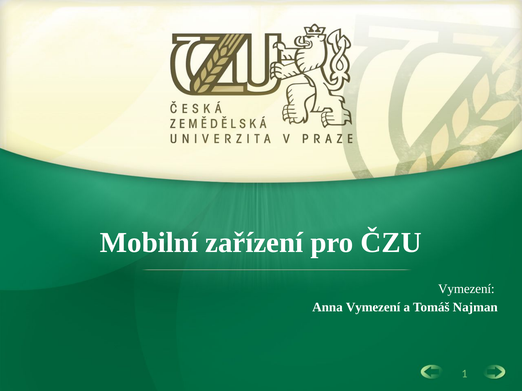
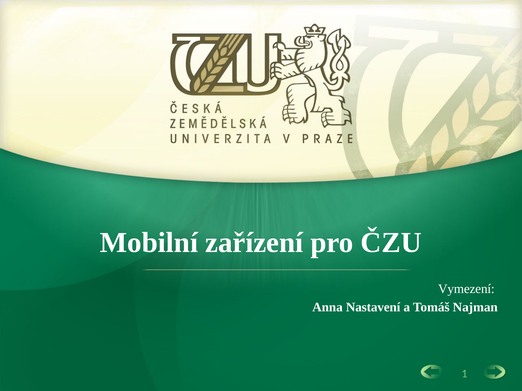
Anna Vymezení: Vymezení -> Nastavení (373, 308)
